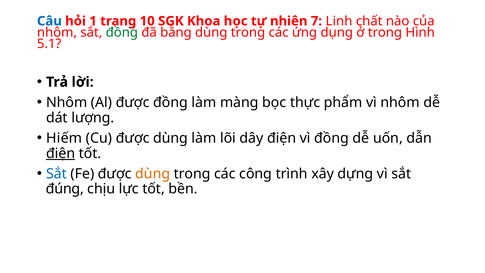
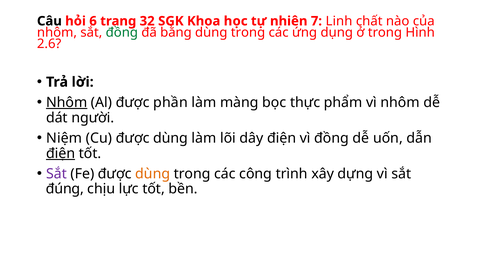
Câu colour: blue -> black (49, 21)
1: 1 -> 6 (93, 21)
10: 10 -> 32 (147, 21)
5.1: 5.1 -> 2.6 (49, 44)
Nhôm underline: none -> present (67, 102)
được đồng: đồng -> phần (170, 102)
lượng: lượng -> người (93, 118)
Hiếm: Hiếm -> Niệm (64, 138)
Sắt colour: blue -> purple (56, 174)
